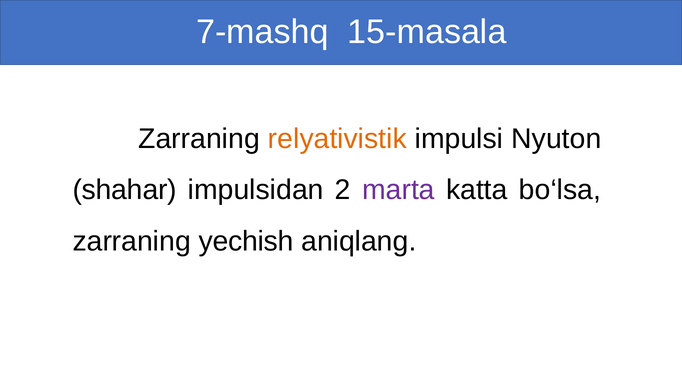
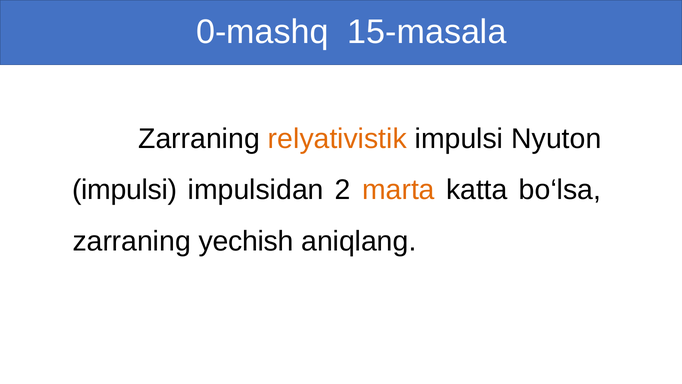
7-mashq: 7-mashq -> 0-mashq (262, 32)
shahar: shahar -> impulsi (125, 190)
marta colour: purple -> orange (398, 190)
